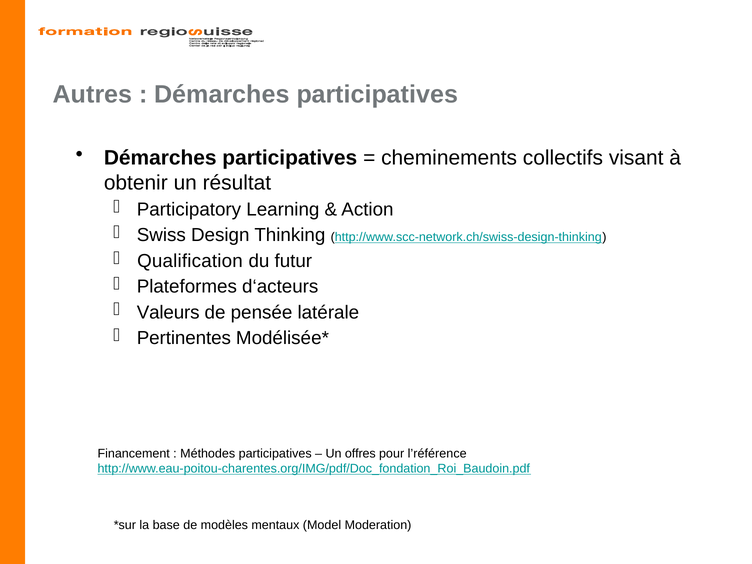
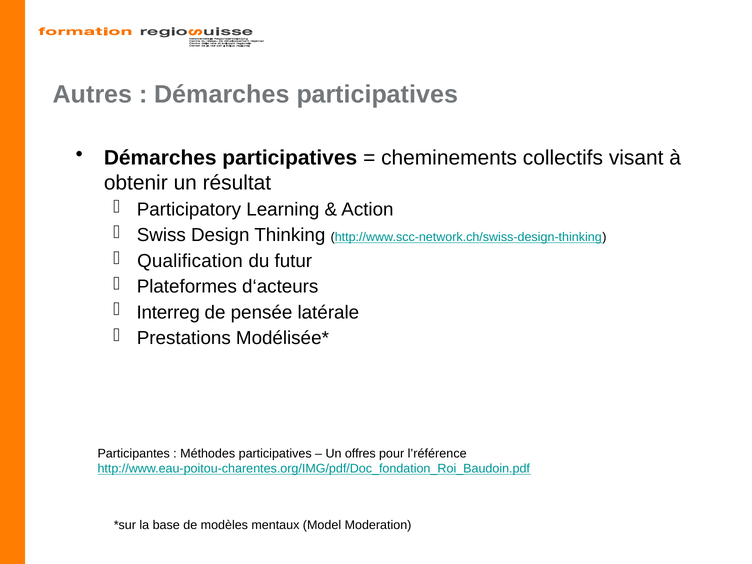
Valeurs: Valeurs -> Interreg (168, 312)
Pertinentes: Pertinentes -> Prestations (184, 338)
Financement: Financement -> Participantes (134, 454)
